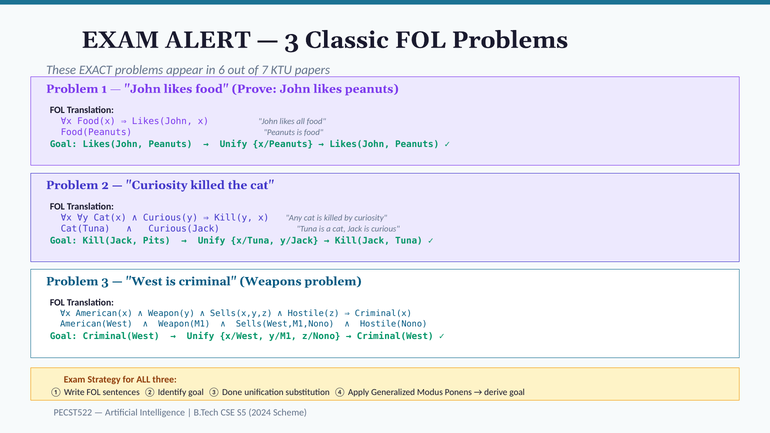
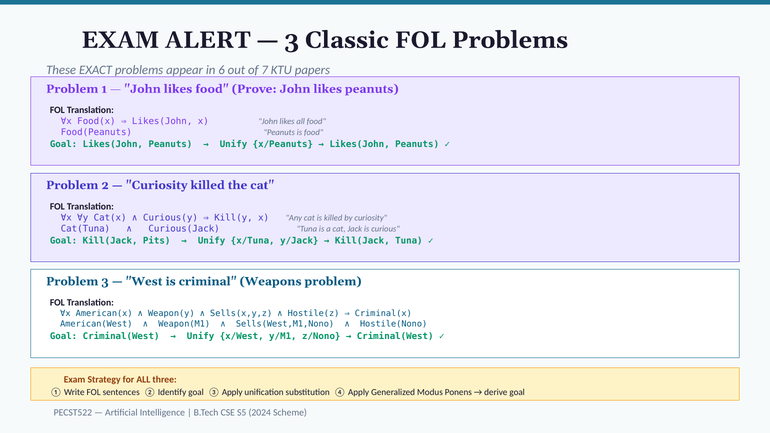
③ Done: Done -> Apply (232, 392)
